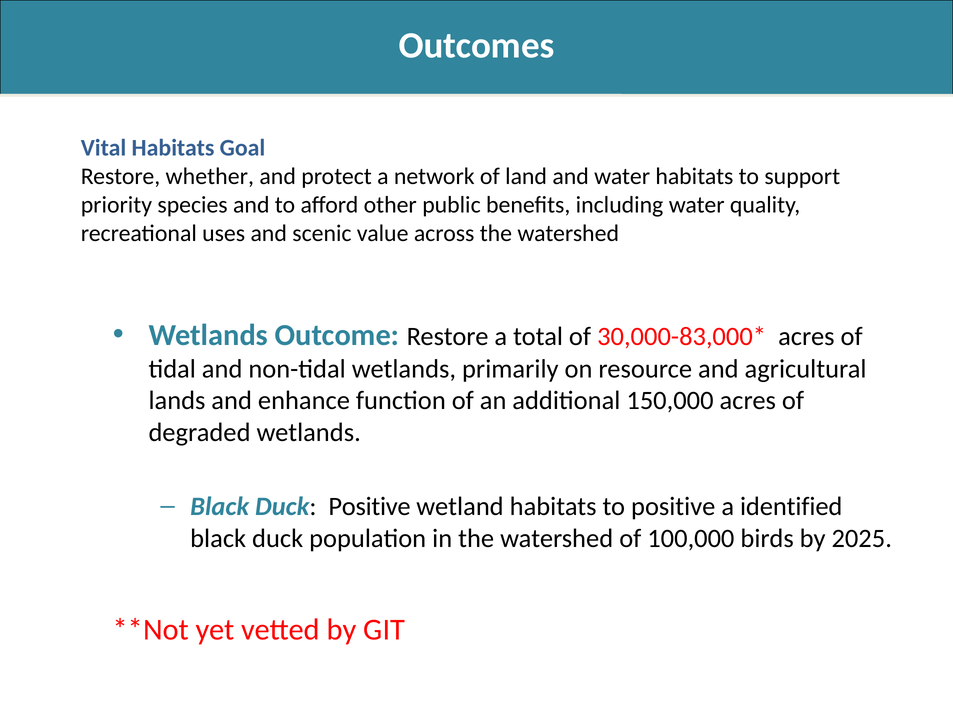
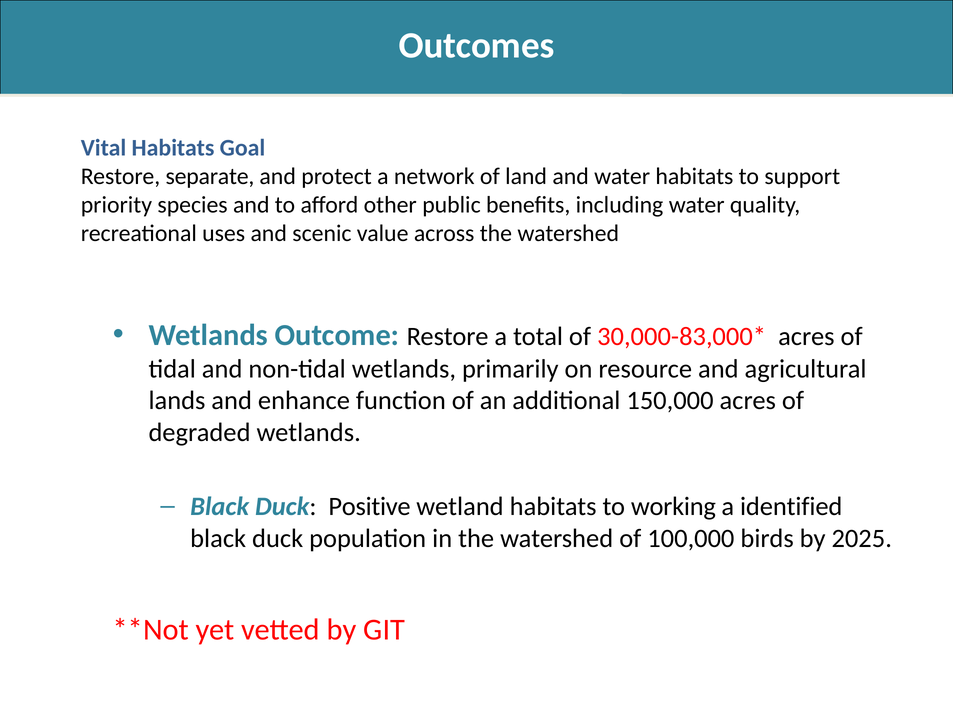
whether: whether -> separate (210, 176)
to positive: positive -> working (673, 506)
